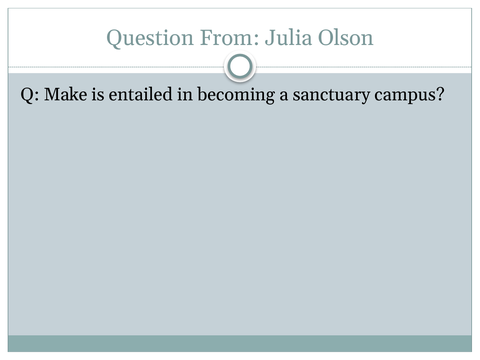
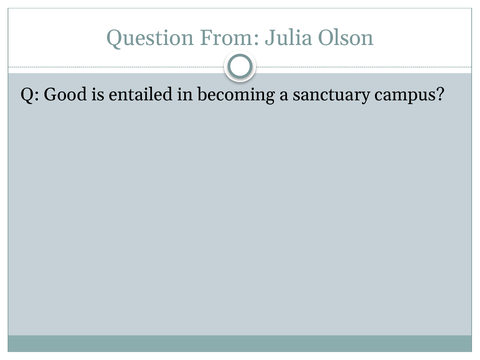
Make: Make -> Good (65, 95)
